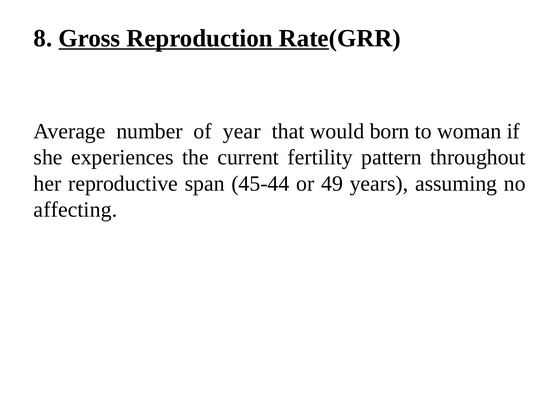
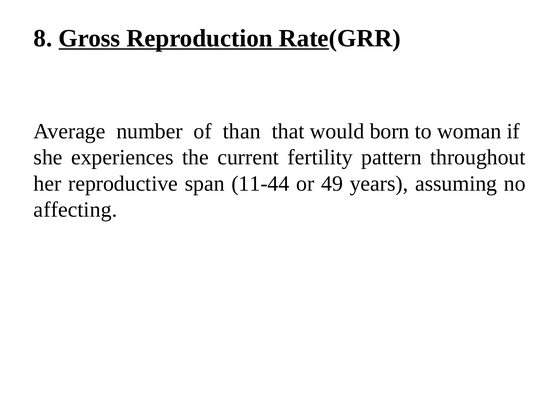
year: year -> than (242, 131)
45-44: 45-44 -> 11-44 (260, 184)
